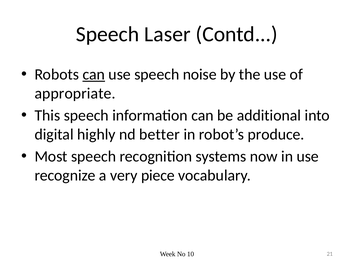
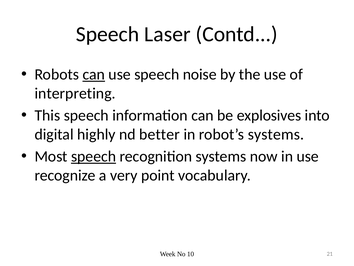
appropriate: appropriate -> interpreting (75, 93)
additional: additional -> explosives (269, 115)
robot’s produce: produce -> systems (276, 134)
speech underline: none -> present (94, 156)
piece: piece -> point (158, 175)
